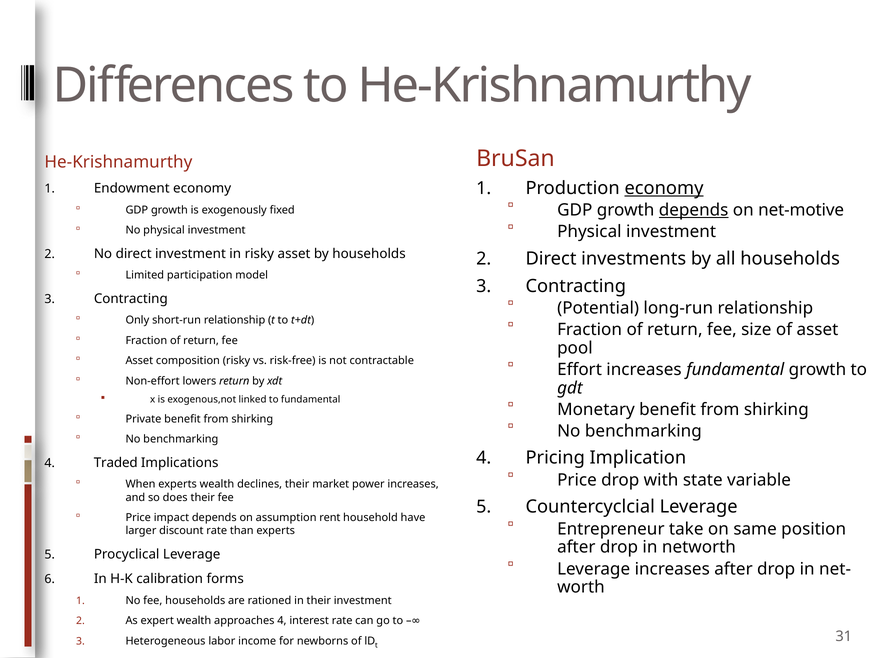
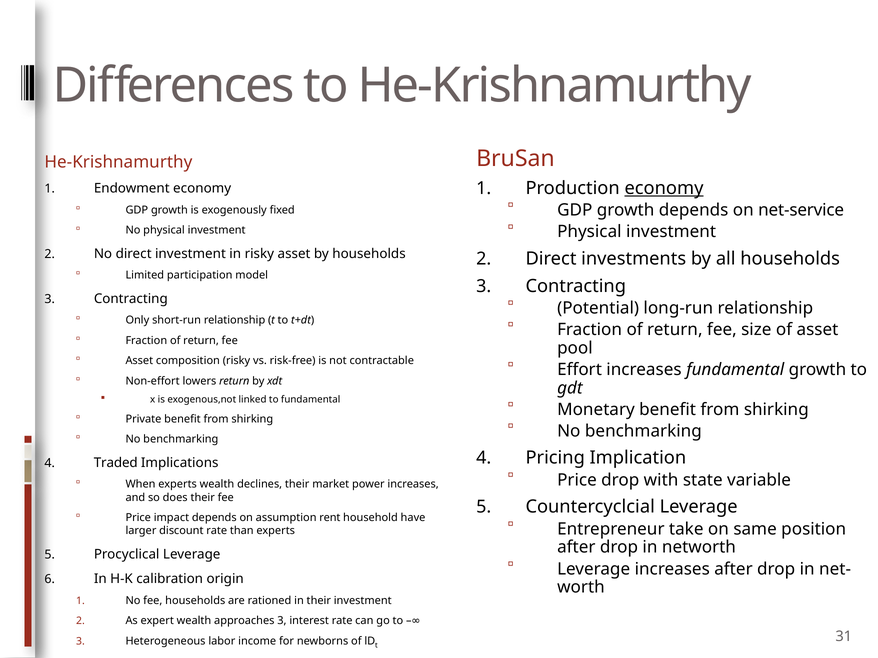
depends underline: present -> none (694, 210)
net-motive: net-motive -> net-service (801, 210)
forms: forms -> origin (225, 579)
approaches 4: 4 -> 3 (282, 621)
